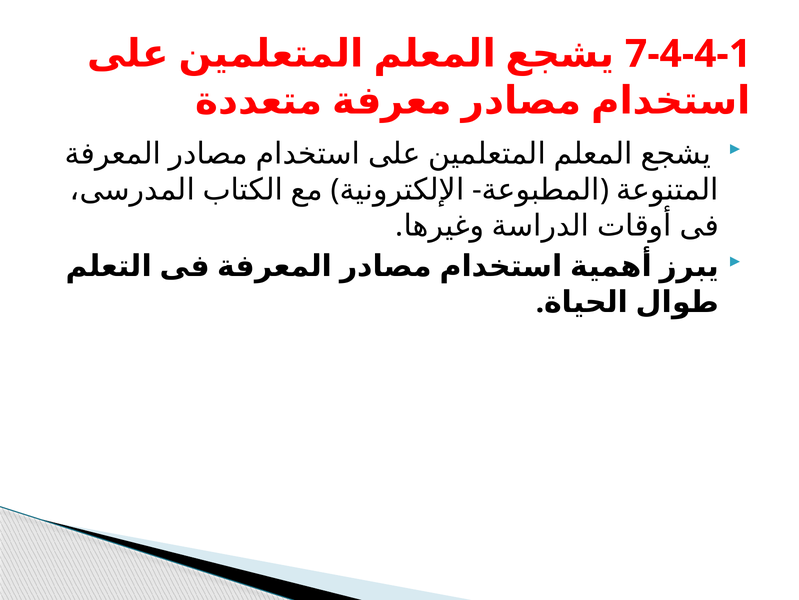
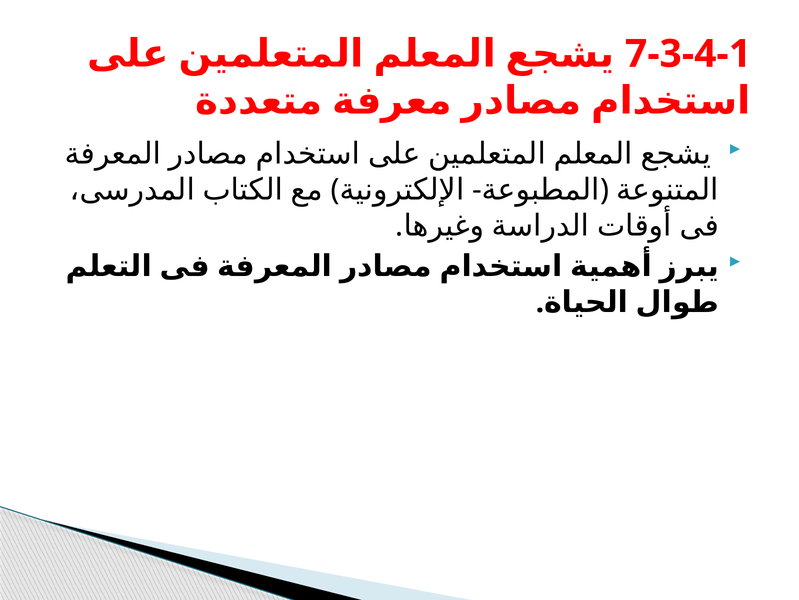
7-4-4-1: 7-4-4-1 -> 7-3-4-1 (688, 54)
